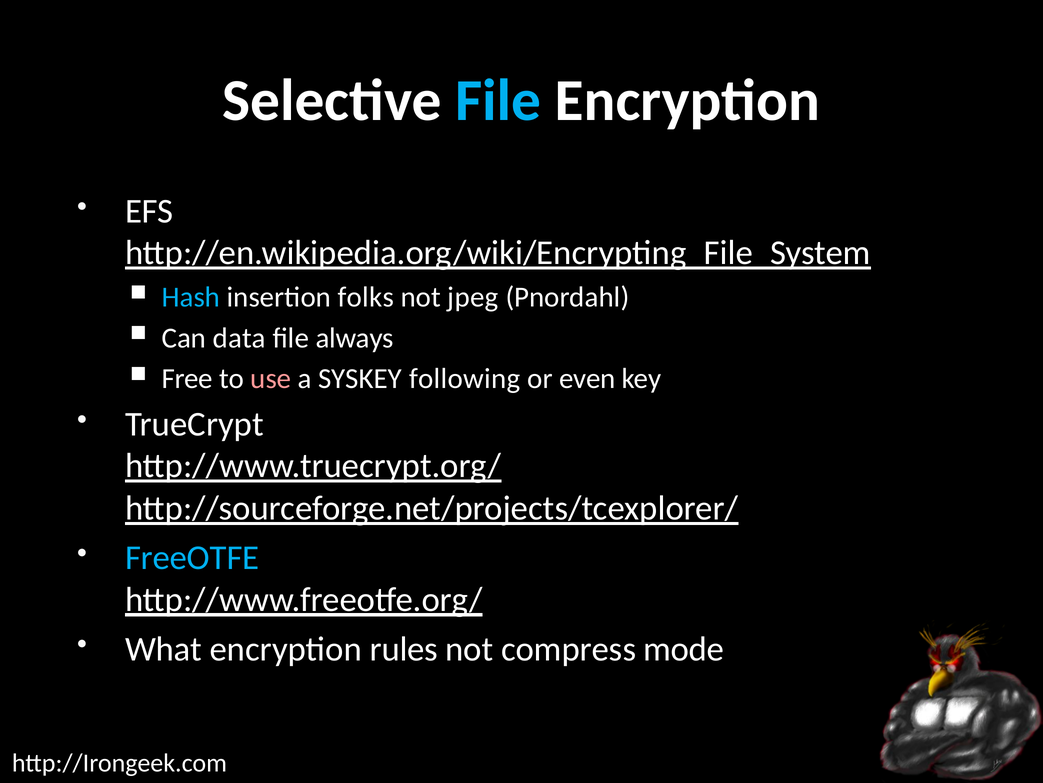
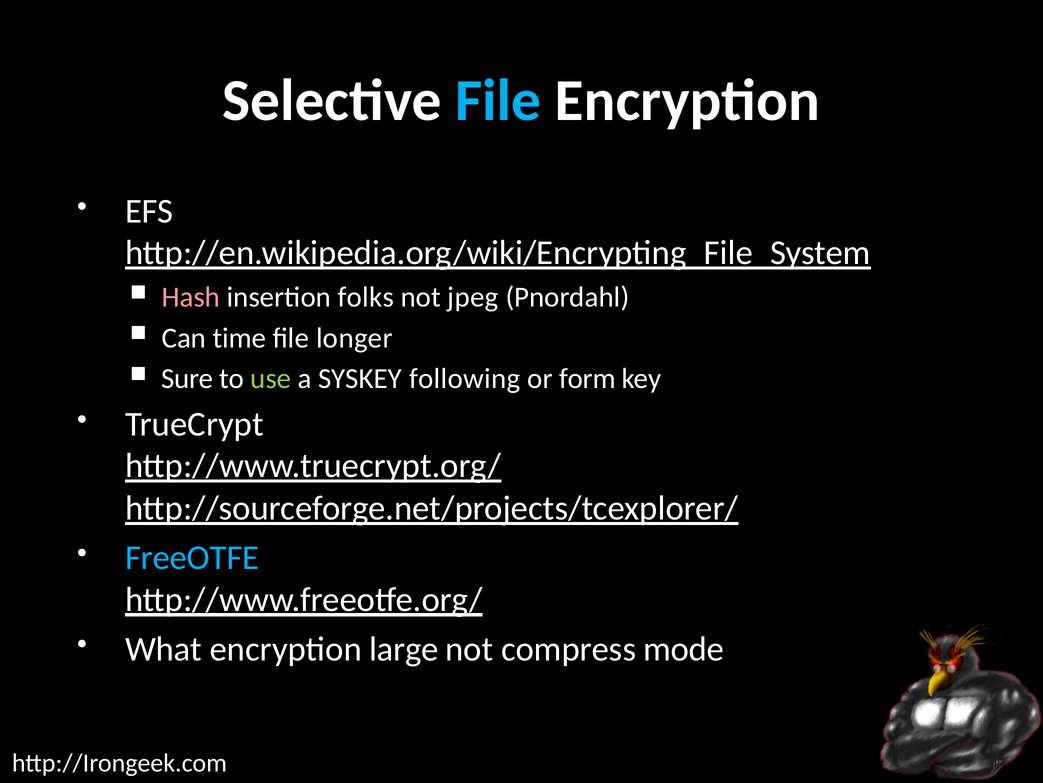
Hash colour: light blue -> pink (191, 297)
data: data -> time (239, 338)
always: always -> longer (354, 338)
Free: Free -> Sure (187, 378)
use colour: pink -> light green (271, 378)
even: even -> form (587, 378)
rules: rules -> large (404, 648)
